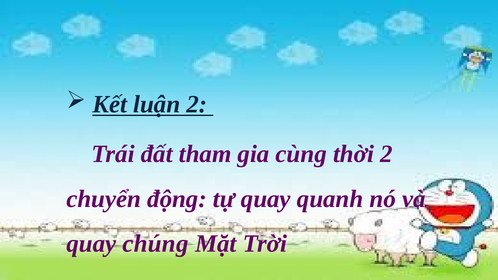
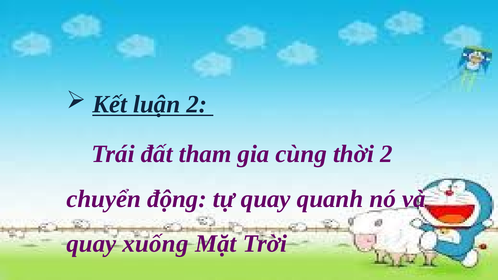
chúng: chúng -> xuống (156, 244)
